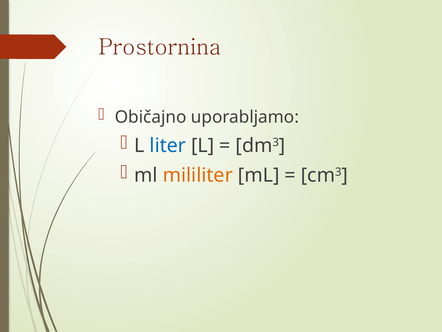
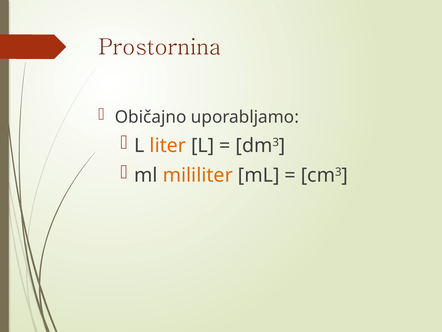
liter colour: blue -> orange (168, 145)
